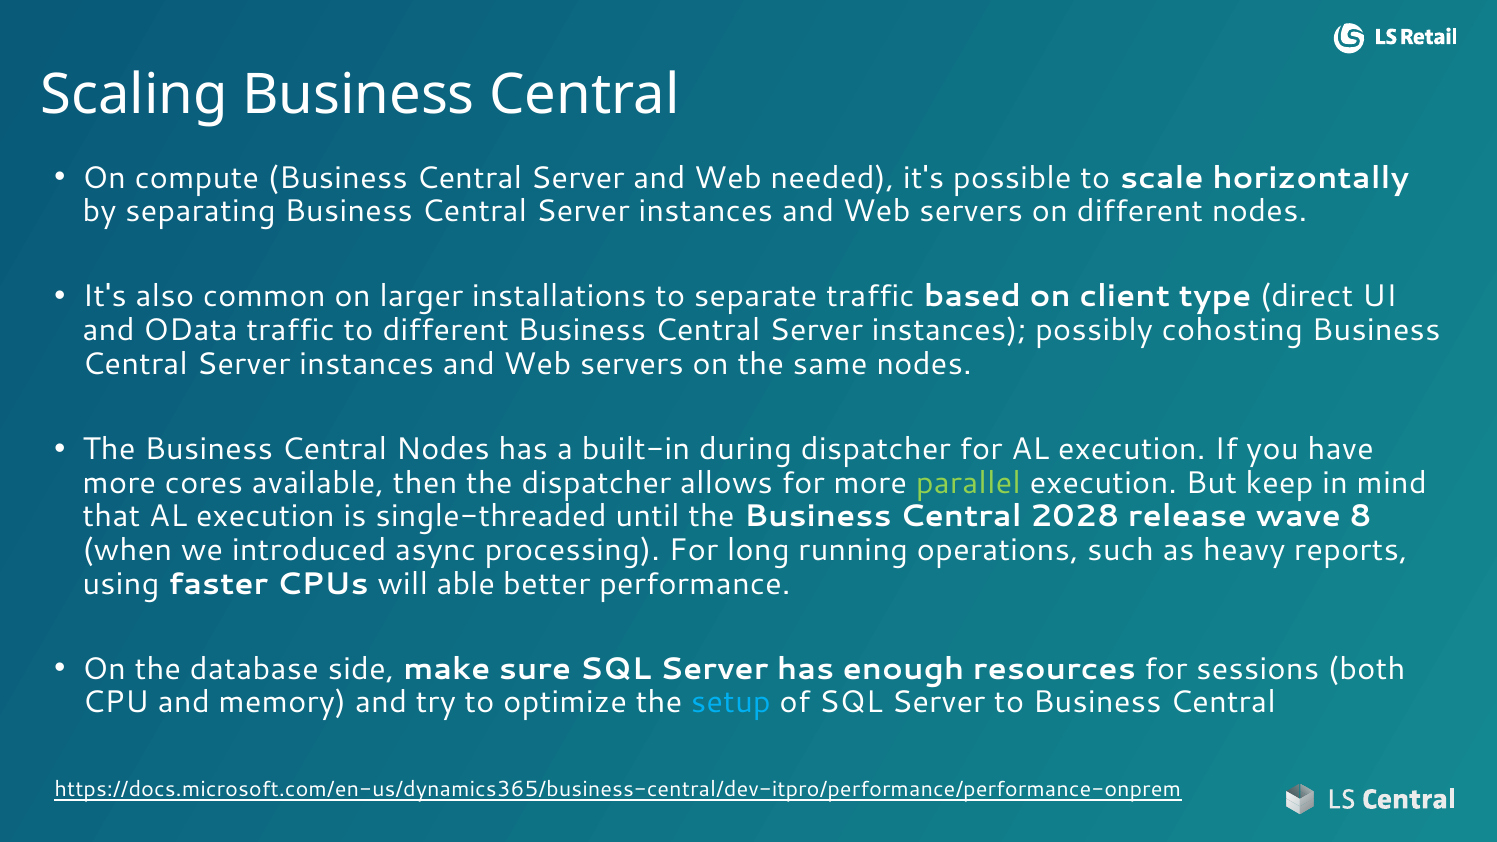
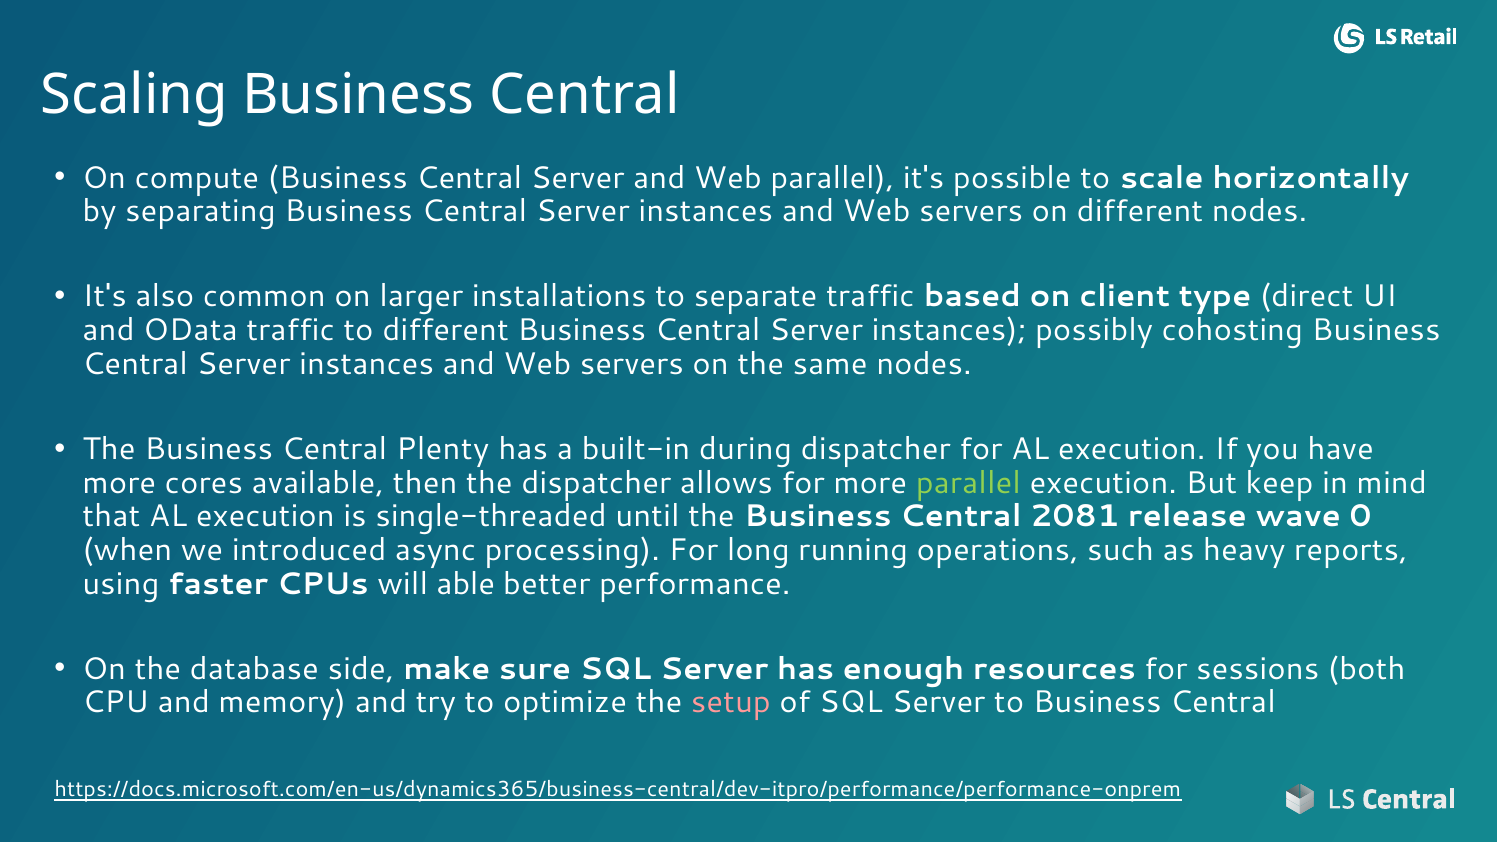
Web needed: needed -> parallel (832, 178)
Central Nodes: Nodes -> Plenty (443, 449)
2028: 2028 -> 2081 (1075, 517)
8: 8 -> 0 (1361, 517)
setup colour: light blue -> pink (731, 703)
